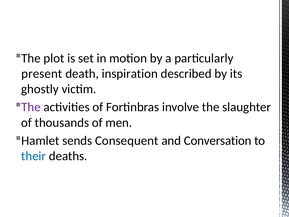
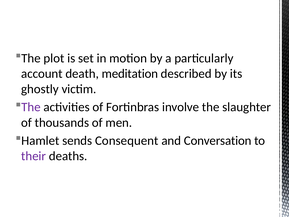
present: present -> account (42, 74)
inspiration: inspiration -> meditation (130, 74)
their colour: blue -> purple (34, 156)
